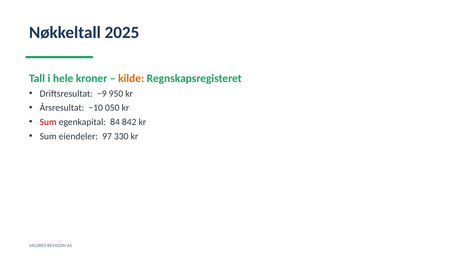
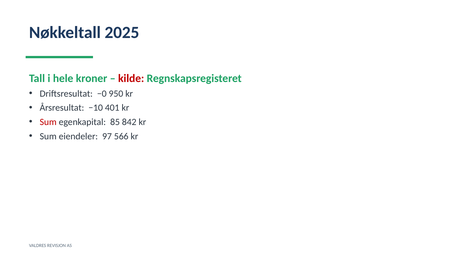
kilde colour: orange -> red (131, 79)
−9: −9 -> −0 (102, 94)
050: 050 -> 401 (112, 108)
84: 84 -> 85 (115, 122)
330: 330 -> 566 (121, 137)
